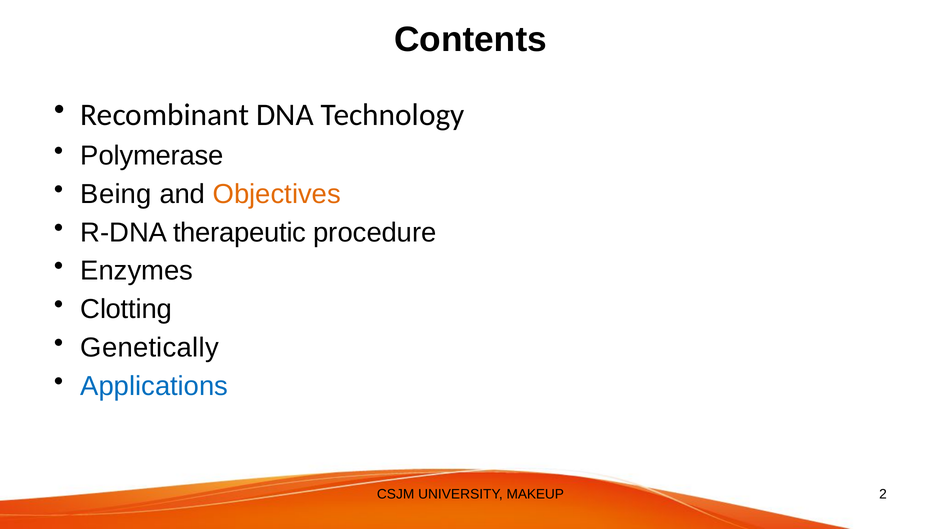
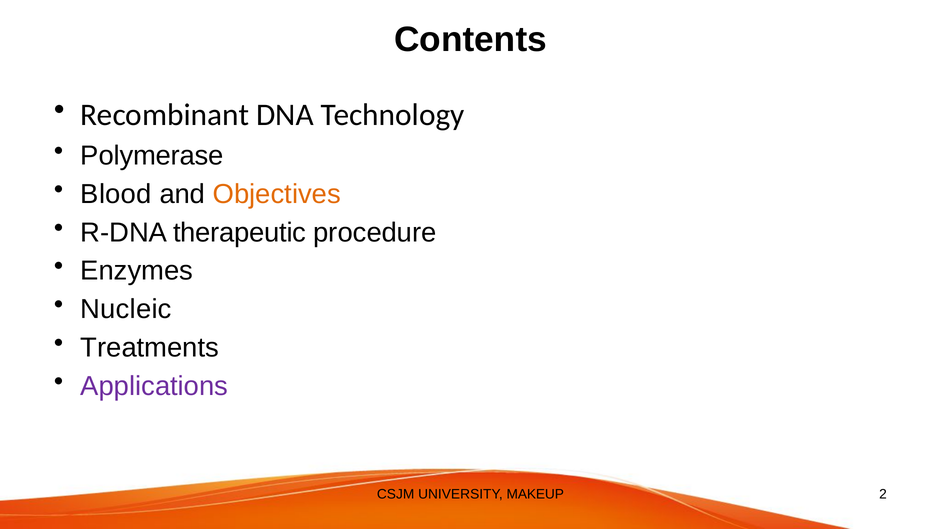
Being: Being -> Blood (116, 194)
Clotting: Clotting -> Nucleic (126, 309)
Genetically: Genetically -> Treatments (150, 348)
Applications colour: blue -> purple (154, 386)
